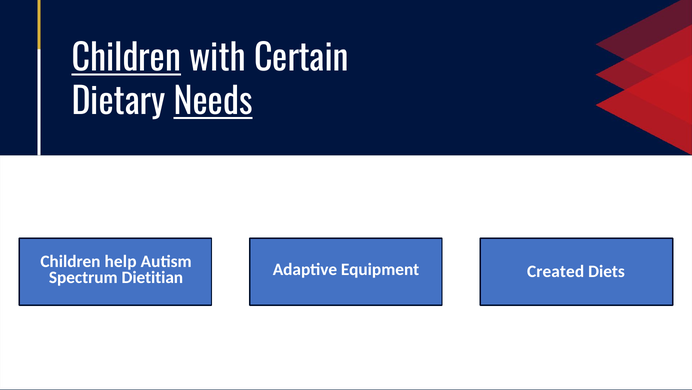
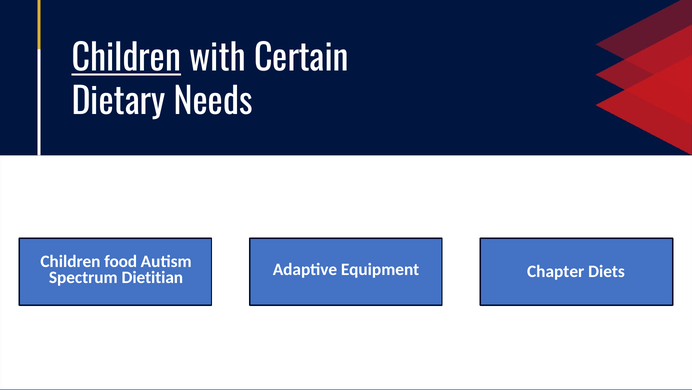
Needs underline: present -> none (213, 102)
help: help -> food (121, 261)
Created: Created -> Chapter (556, 271)
